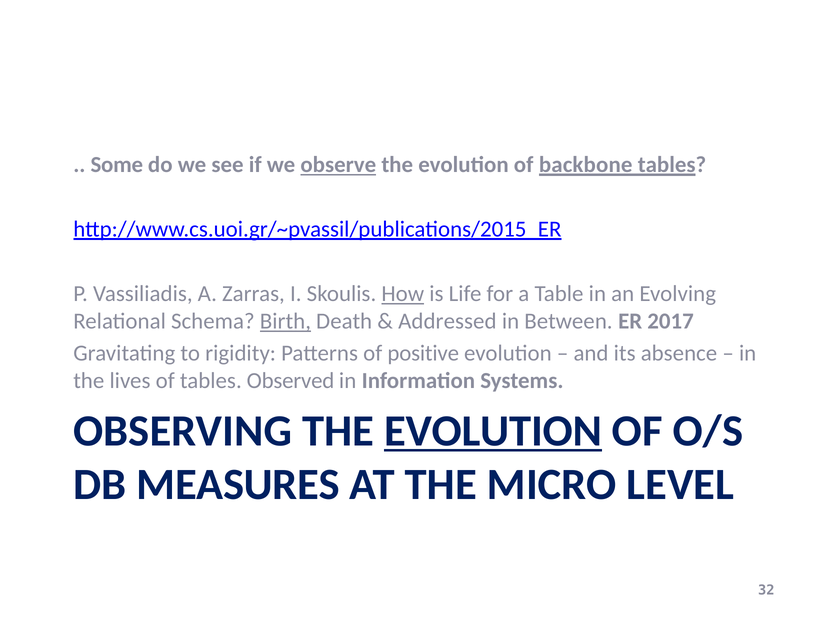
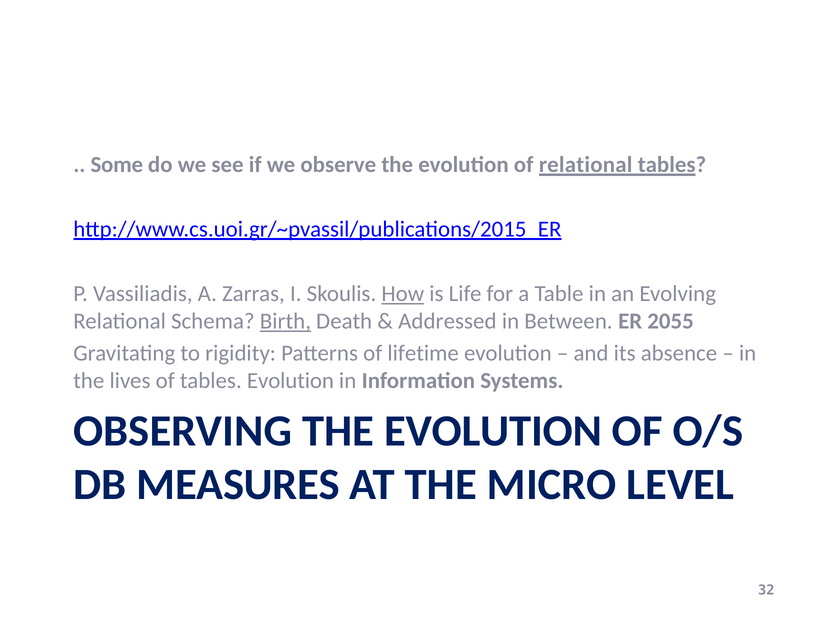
observe underline: present -> none (338, 165)
of backbone: backbone -> relational (586, 165)
2017: 2017 -> 2055 (671, 321)
positive: positive -> lifetime (423, 353)
tables Observed: Observed -> Evolution (290, 381)
EVOLUTION underline: present -> none (493, 431)
